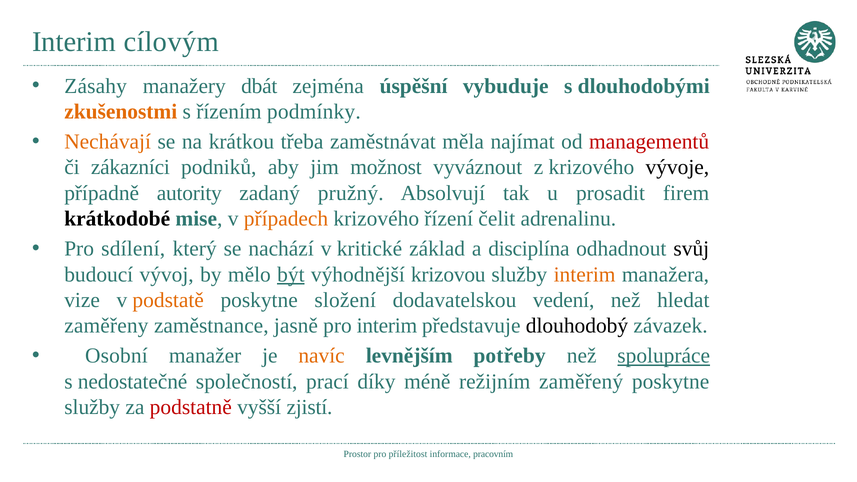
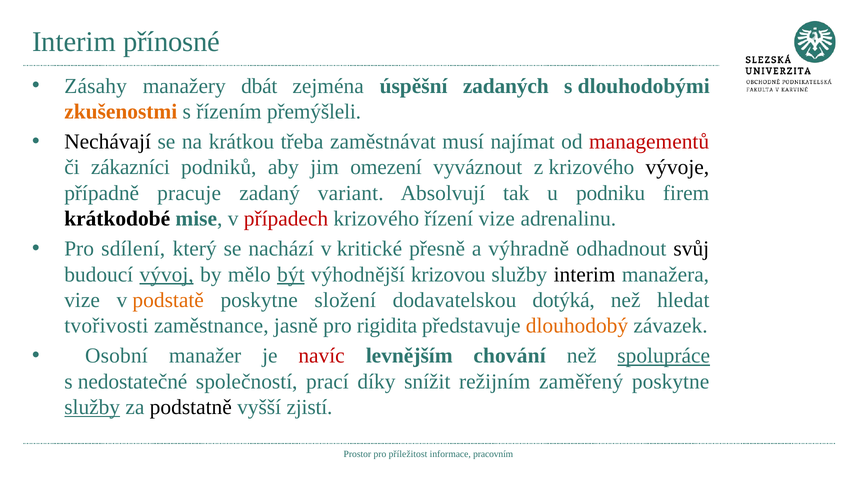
cílovým: cílovým -> přínosné (172, 42)
vybuduje: vybuduje -> zadaných (506, 86)
podmínky: podmínky -> přemýšleli (314, 112)
Nechávají colour: orange -> black (108, 142)
měla: měla -> musí (463, 142)
možnost: možnost -> omezení (386, 167)
autority: autority -> pracuje (189, 193)
pružný: pružný -> variant (351, 193)
prosadit: prosadit -> podniku (611, 193)
případech colour: orange -> red (286, 219)
řízení čelit: čelit -> vize (497, 219)
základ: základ -> přesně (437, 249)
disciplína: disciplína -> výhradně (529, 249)
vývoj underline: none -> present (167, 275)
interim colour: orange -> black (585, 275)
vedení: vedení -> dotýká (564, 300)
zaměřeny: zaměřeny -> tvořivosti (106, 326)
pro interim: interim -> rigidita (387, 326)
dlouhodobý colour: black -> orange (577, 326)
navíc colour: orange -> red (322, 356)
potřeby: potřeby -> chování (510, 356)
méně: méně -> snížit (427, 382)
služby underline: none -> present (92, 407)
podstatně colour: red -> black (191, 407)
